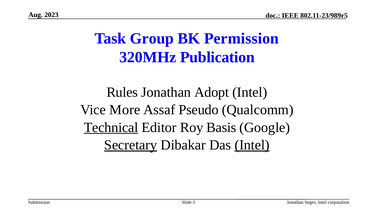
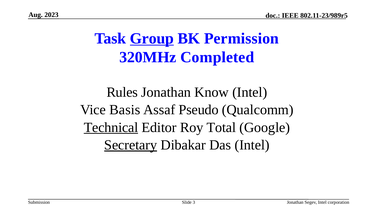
Group underline: none -> present (152, 38)
Publication: Publication -> Completed (217, 57)
Adopt: Adopt -> Know (212, 92)
More: More -> Basis (125, 109)
Basis: Basis -> Total (221, 127)
Intel underline: present -> none (252, 144)
